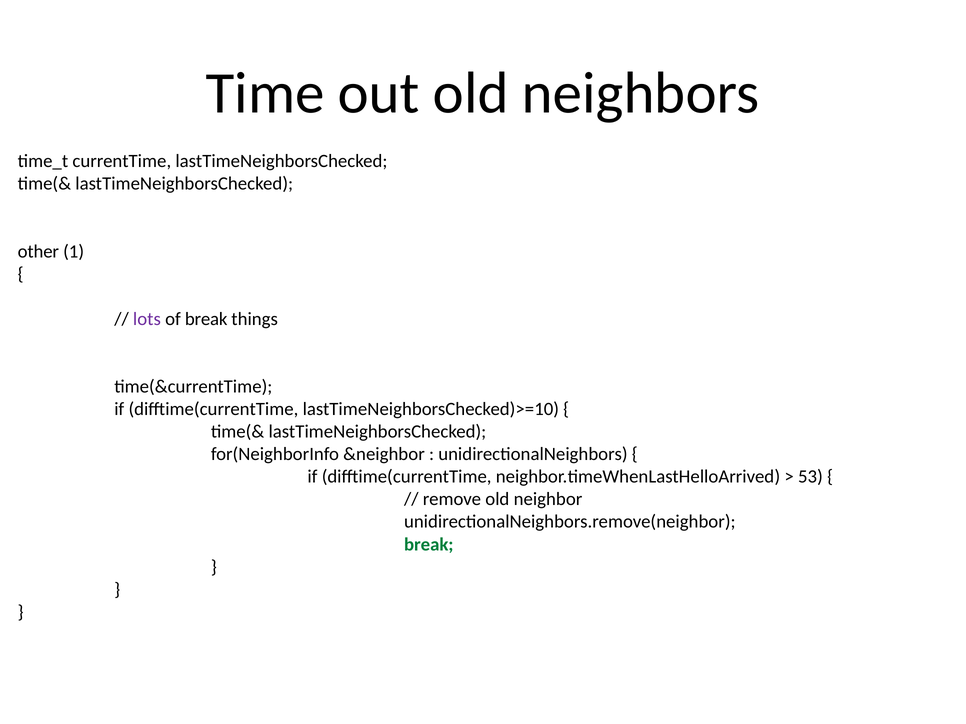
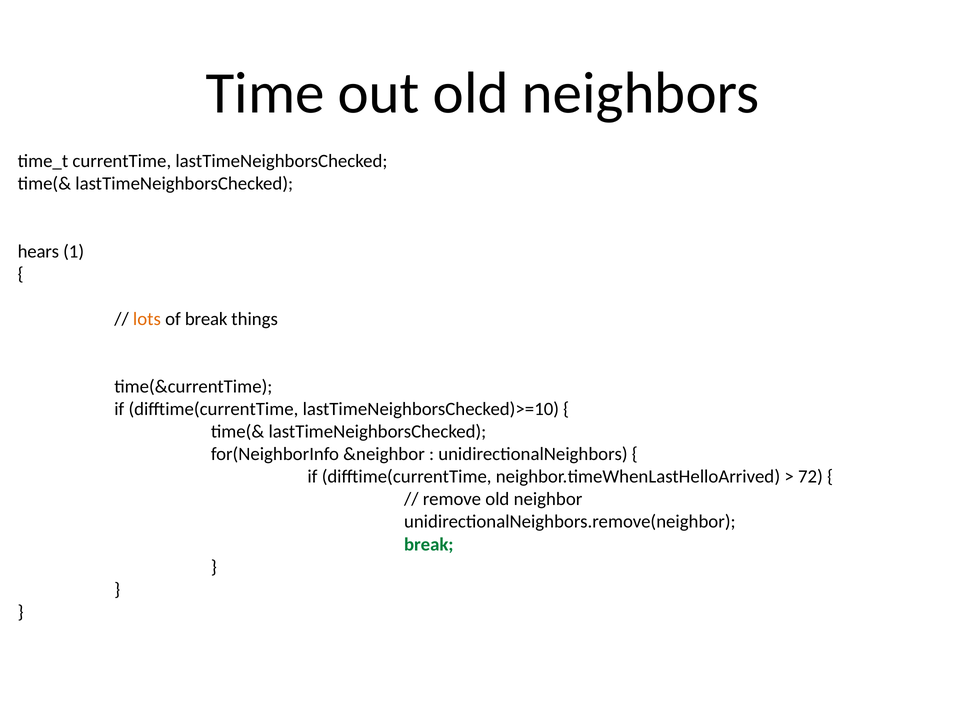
other: other -> hears (38, 252)
lots colour: purple -> orange (147, 319)
53: 53 -> 72 (810, 477)
